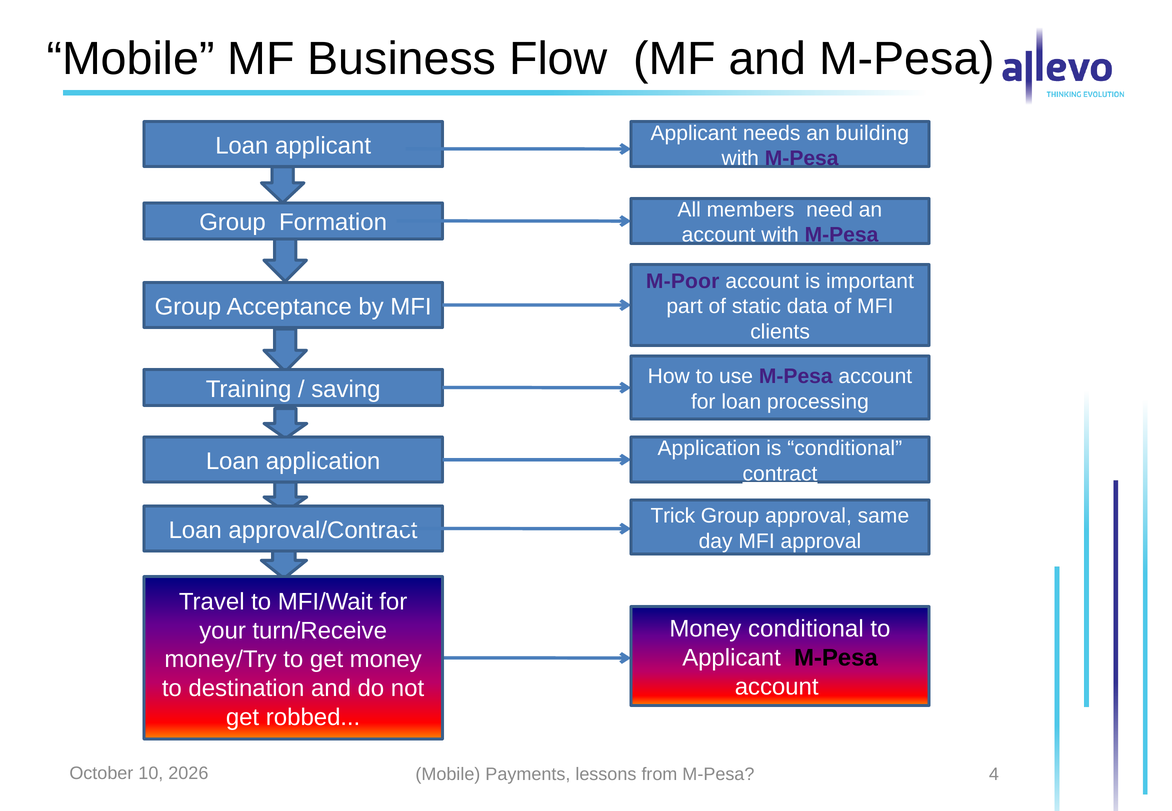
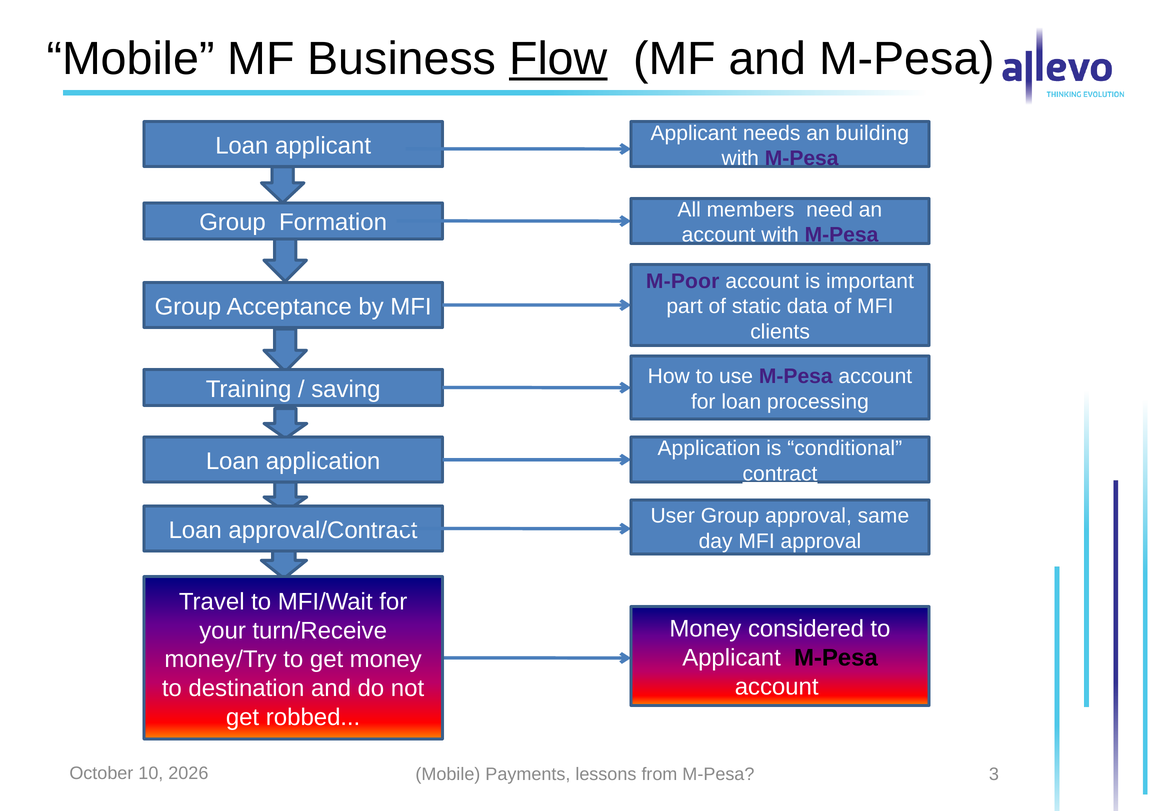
Flow underline: none -> present (558, 59)
Trick: Trick -> User (673, 516)
Money conditional: conditional -> considered (806, 629)
4: 4 -> 3 (994, 775)
